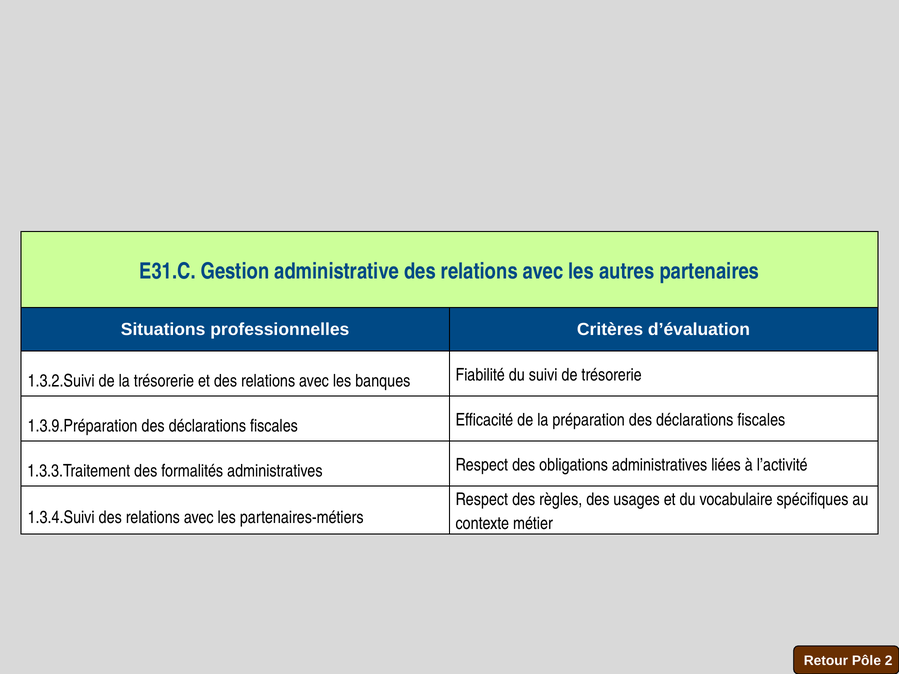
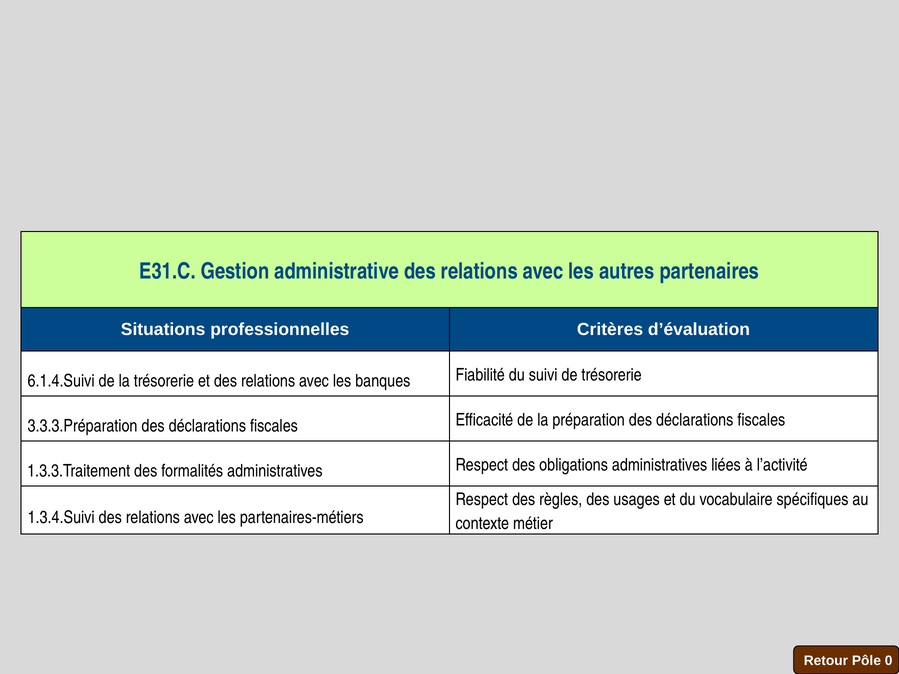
1.3.2.Suivi: 1.3.2.Suivi -> 6.1.4.Suivi (61, 381)
1.3.9.Préparation: 1.3.9.Préparation -> 3.3.3.Préparation (83, 426)
2: 2 -> 0 (889, 661)
